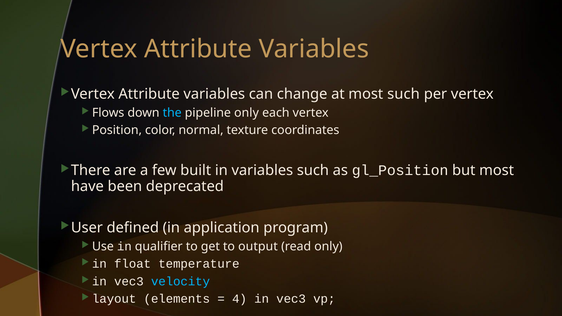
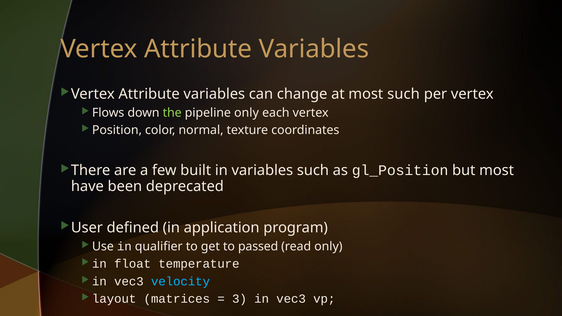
the colour: light blue -> light green (172, 113)
output: output -> passed (258, 246)
elements: elements -> matrices (177, 299)
4: 4 -> 3 (239, 299)
